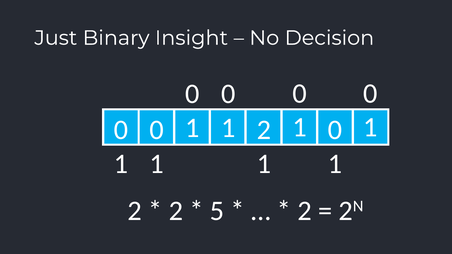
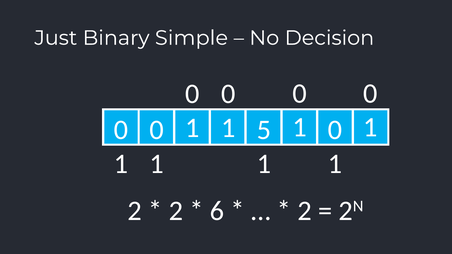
Insight: Insight -> Simple (191, 38)
2: 2 -> 5 (264, 130)
5: 5 -> 6 (217, 211)
